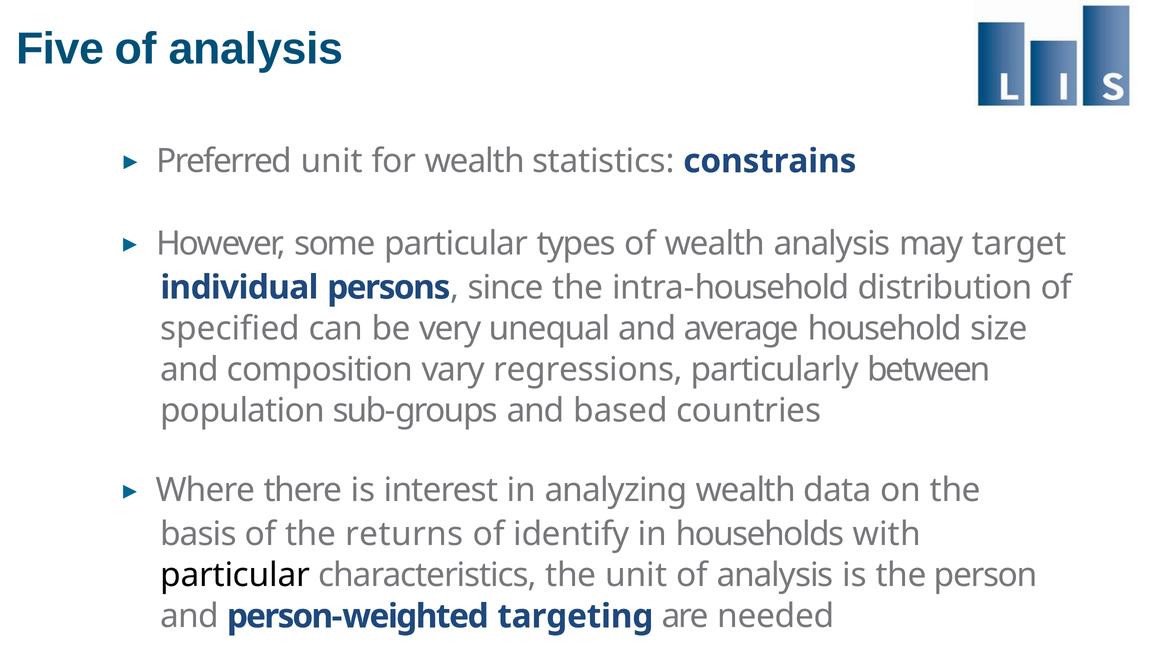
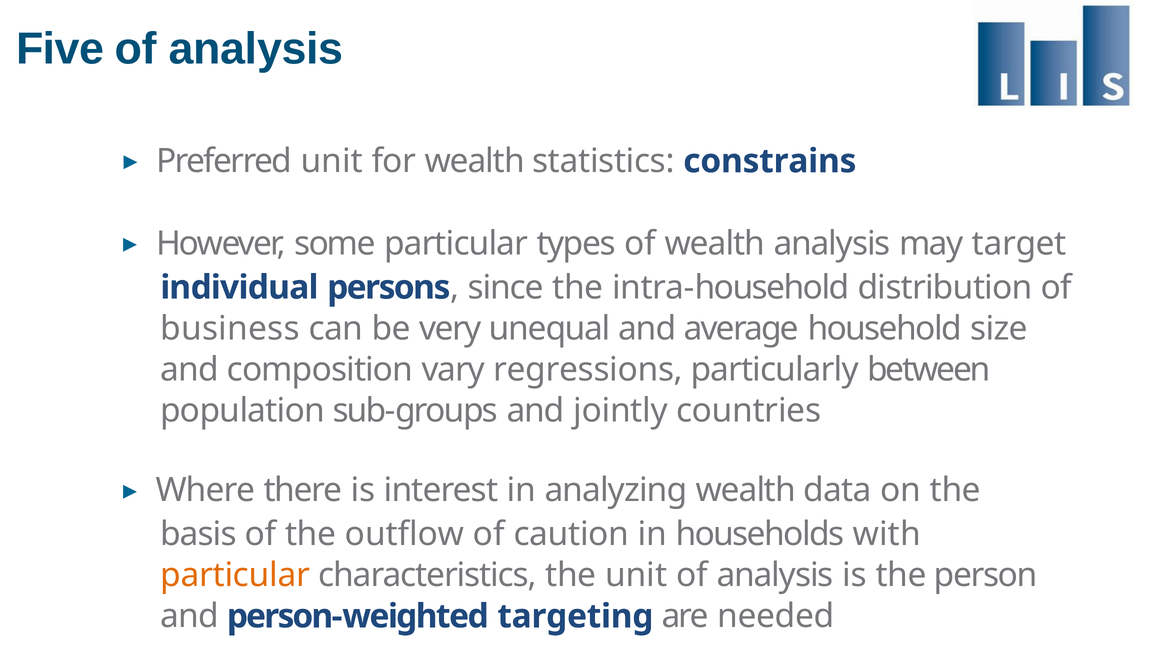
specified: specified -> business (230, 329)
based: based -> jointly (621, 411)
returns: returns -> outflow (405, 534)
identify: identify -> caution (571, 534)
particular colour: black -> orange (235, 575)
